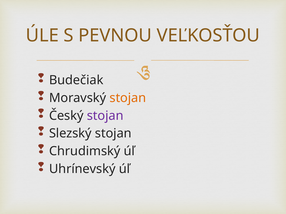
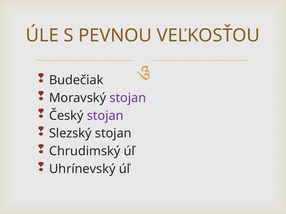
stojan colour: orange -> purple (128, 98)
